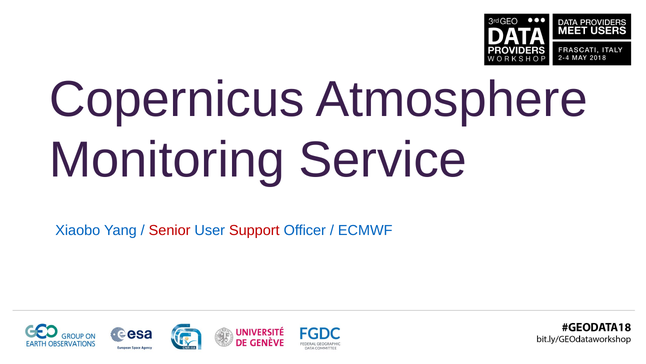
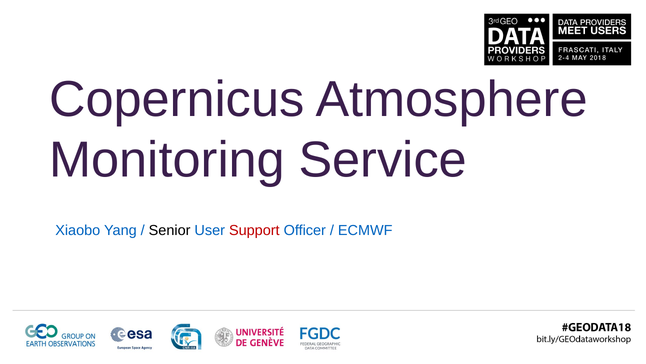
Senior colour: red -> black (170, 230)
